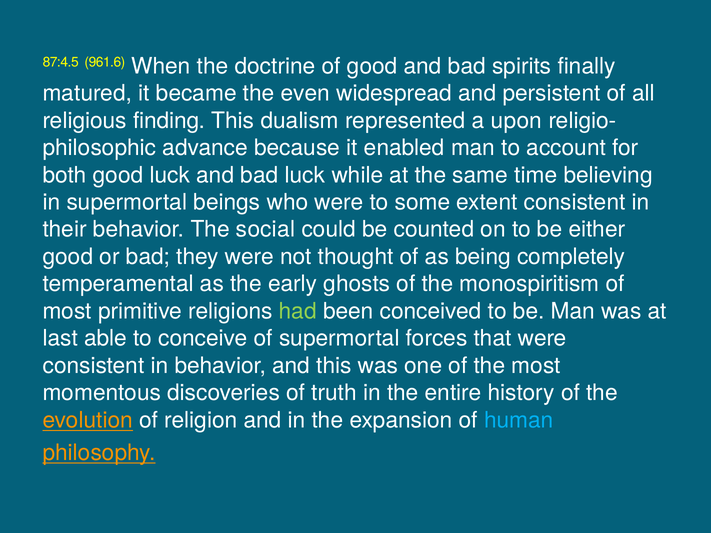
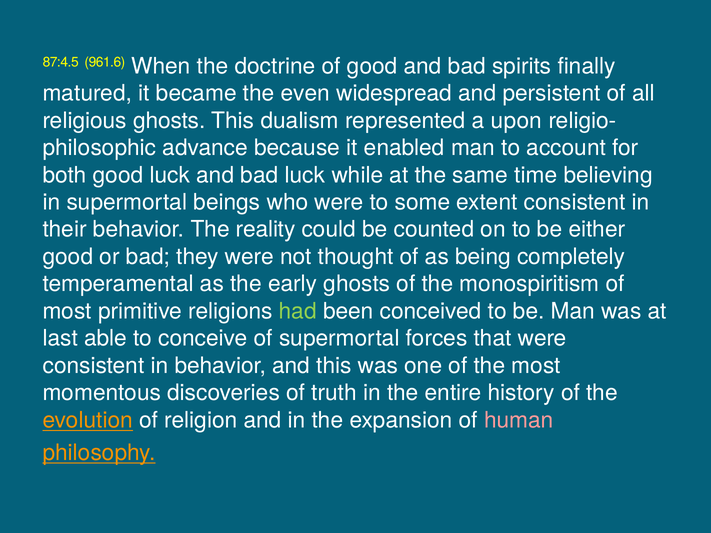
religious finding: finding -> ghosts (169, 121)
social: social -> reality (266, 230)
human colour: light blue -> pink (519, 420)
